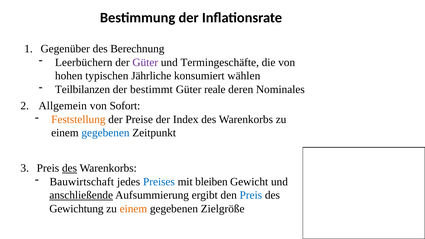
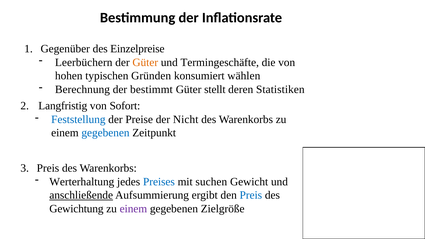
Berechnung: Berechnung -> Einzelpreise (137, 49)
Güter colour: purple -> orange (145, 62)
Jährliche: Jährliche -> Gründen (151, 76)
Teilbilanzen: Teilbilanzen -> Berechnung (82, 89)
reale: reale -> stellt (215, 89)
Nominales: Nominales -> Statistiken (280, 89)
Allgemein: Allgemein -> Langfristig (63, 106)
Feststellung colour: orange -> blue (78, 119)
Index: Index -> Nicht (186, 119)
des underline: present -> none (70, 168)
Bauwirtschaft: Bauwirtschaft -> Werterhaltung (82, 182)
bleiben: bleiben -> suchen (211, 182)
einem colour: orange -> purple (133, 209)
